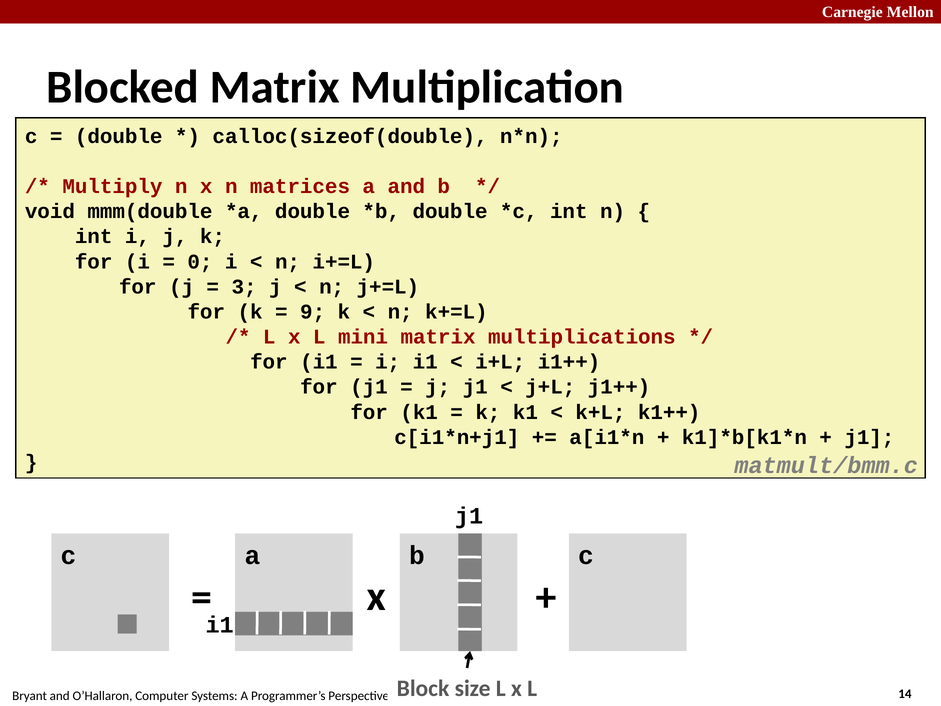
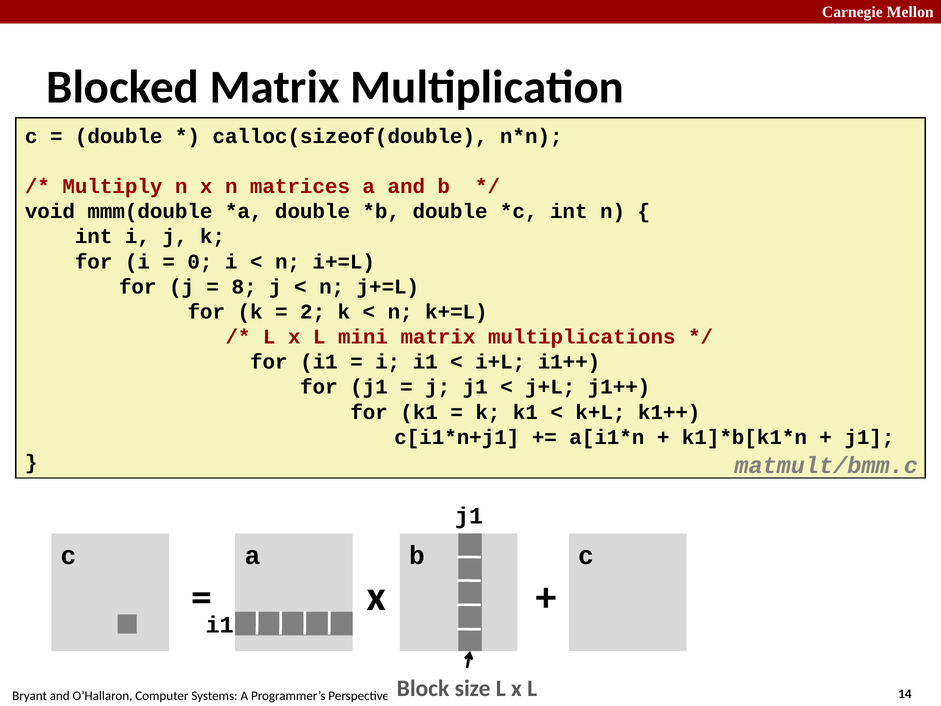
3: 3 -> 8 (244, 287)
9: 9 -> 2 (313, 312)
